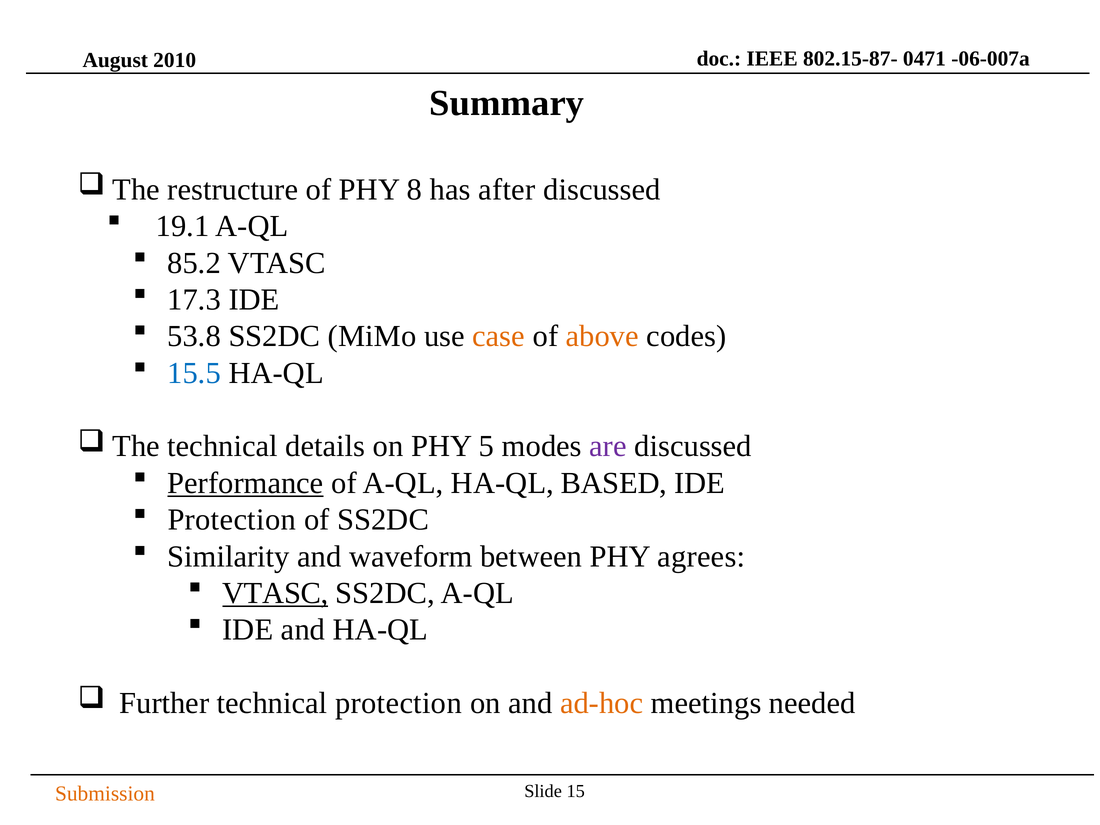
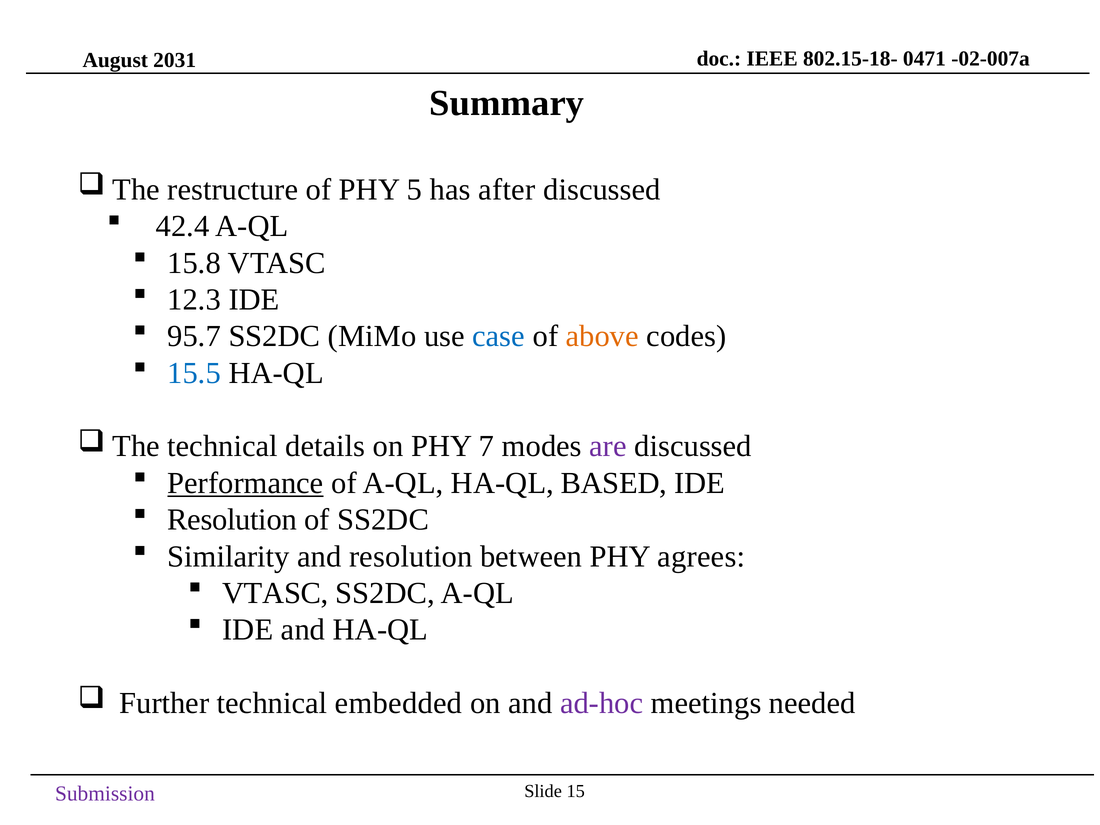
2010: 2010 -> 2031 (175, 60)
802.15-87-: 802.15-87- -> 802.15-18- (850, 59)
-06-007a: -06-007a -> -02-007a (991, 59)
8: 8 -> 5 (414, 190)
19.1: 19.1 -> 42.4 (183, 226)
85.2: 85.2 -> 15.8 (194, 263)
17.3: 17.3 -> 12.3 (194, 300)
53.8: 53.8 -> 95.7 (194, 336)
case colour: orange -> blue (499, 336)
5: 5 -> 7 (487, 446)
Protection: Protection -> Resolution (232, 520)
and waveform: waveform -> resolution (411, 556)
VTASC underline: present -> none (275, 593)
technical protection: protection -> embedded (399, 703)
ad-hoc colour: orange -> purple (602, 703)
Submission colour: orange -> purple (105, 794)
